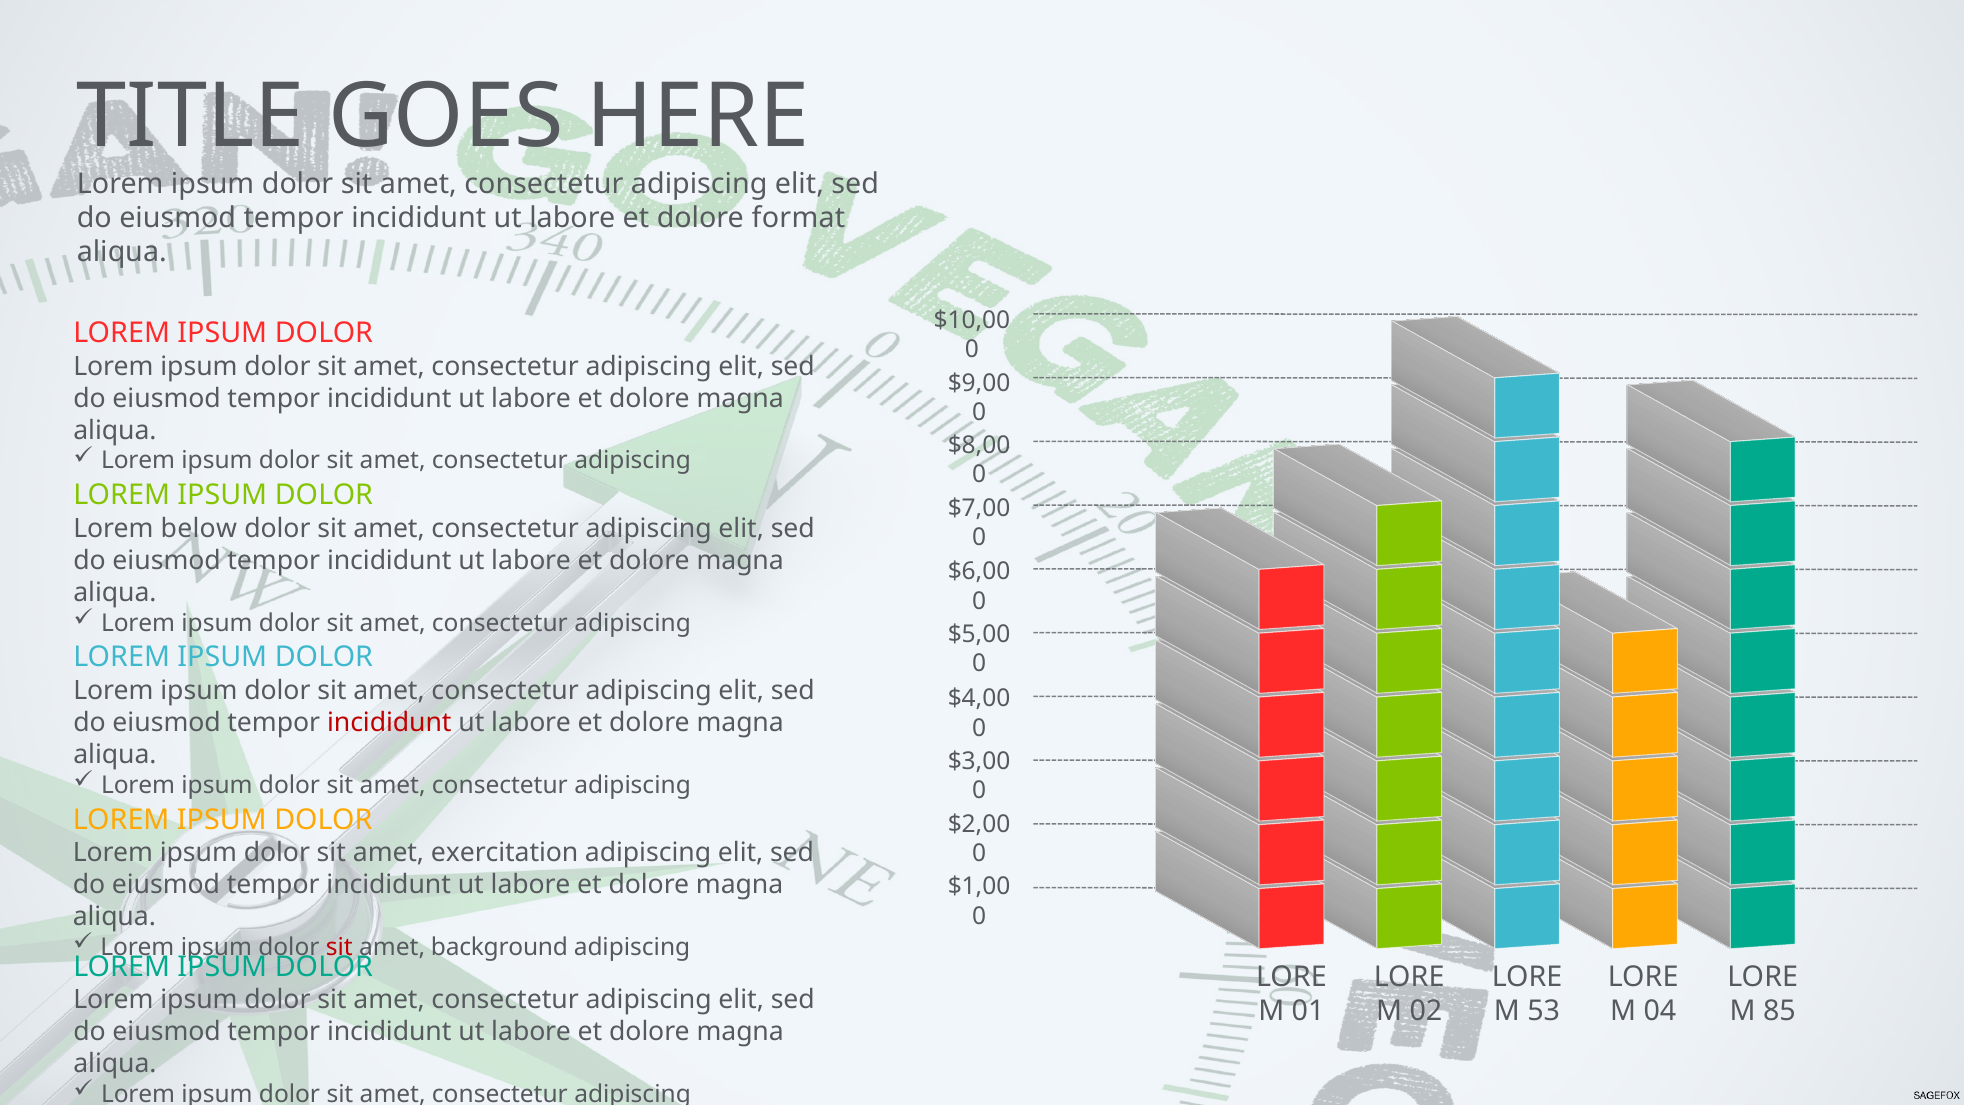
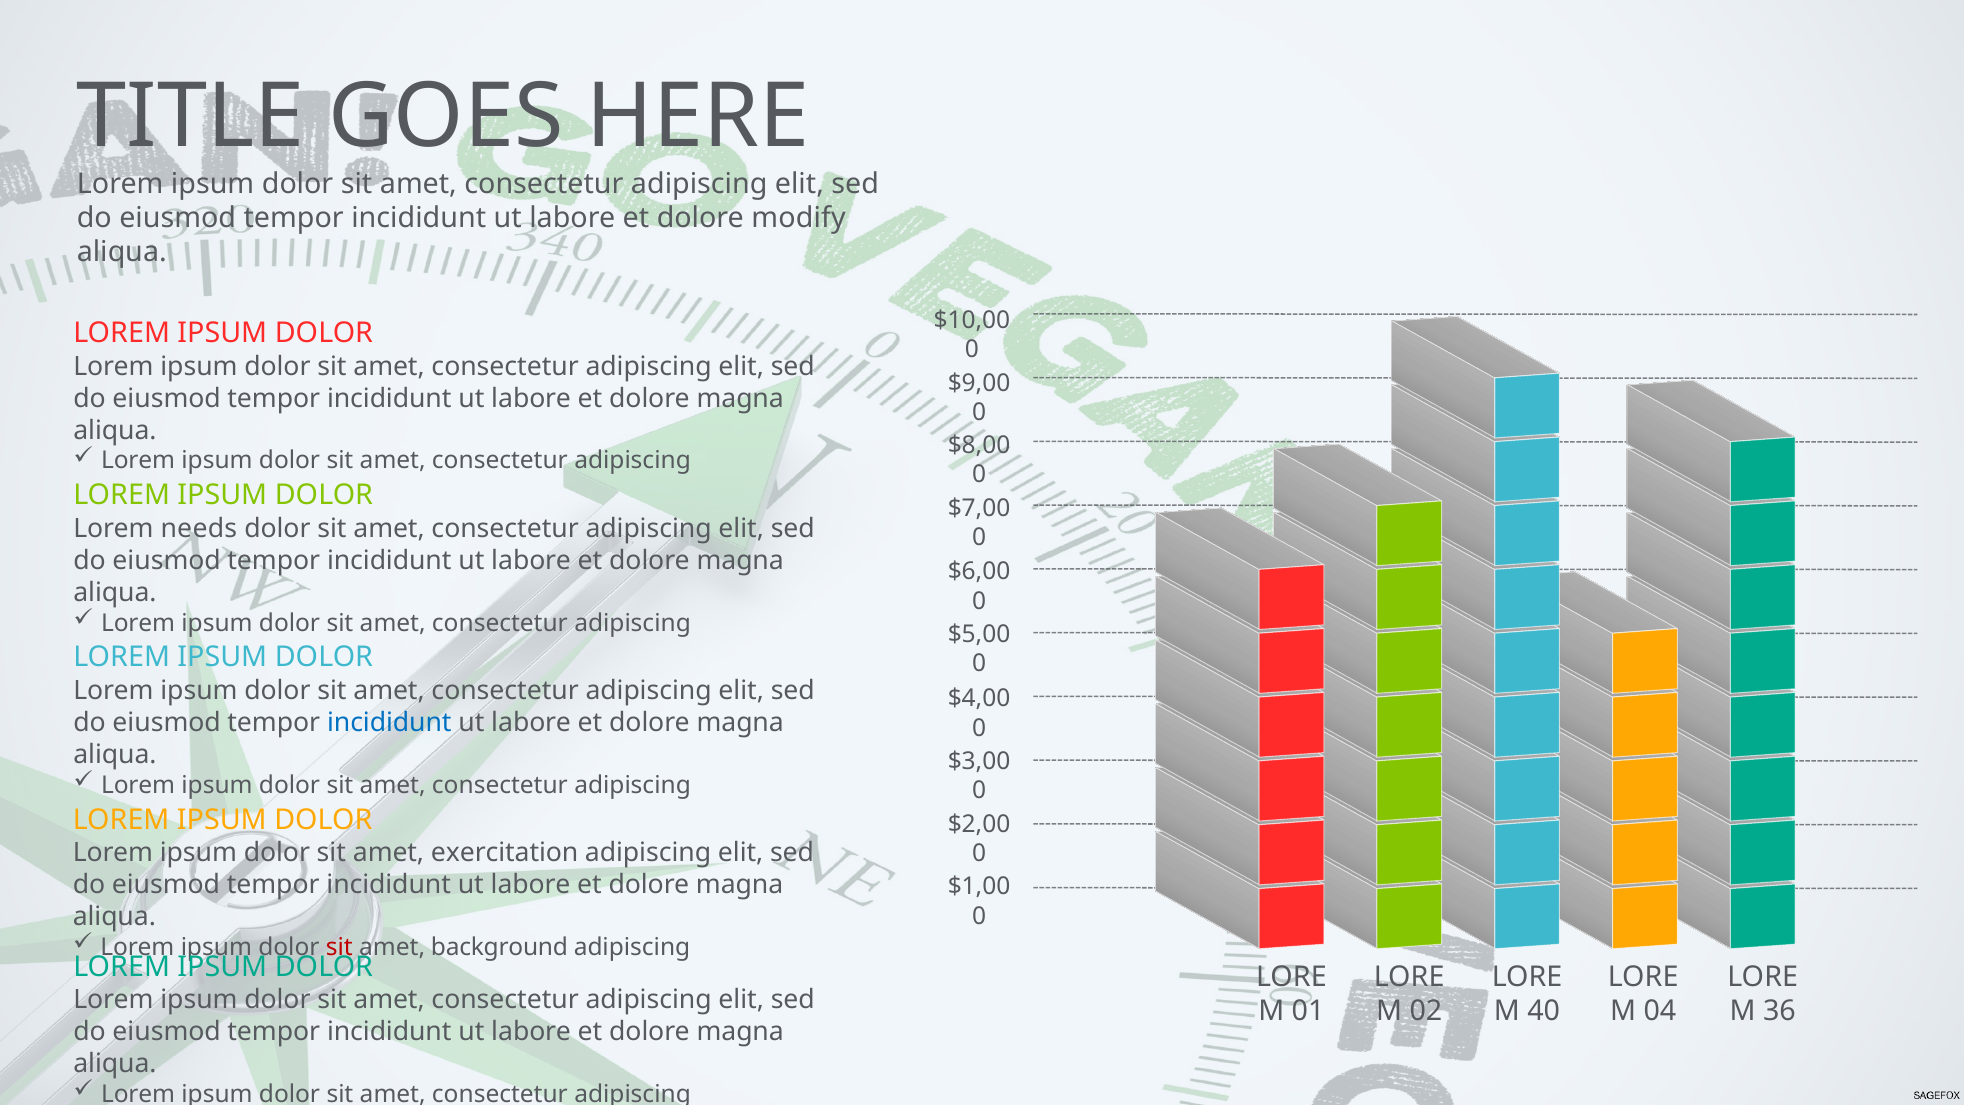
format: format -> modify (799, 218)
below: below -> needs (199, 528)
incididunt colour: red -> blue (389, 722)
53: 53 -> 40 (1544, 1011)
85: 85 -> 36 (1779, 1011)
